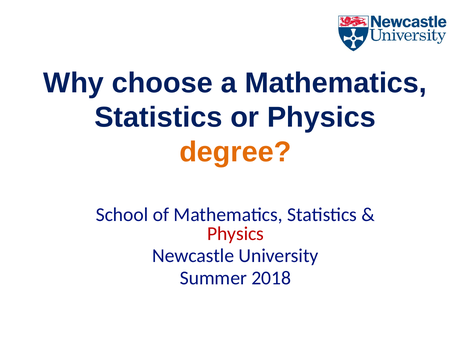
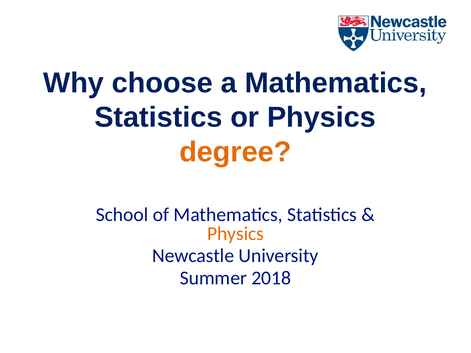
Physics colour: red -> orange (235, 234)
